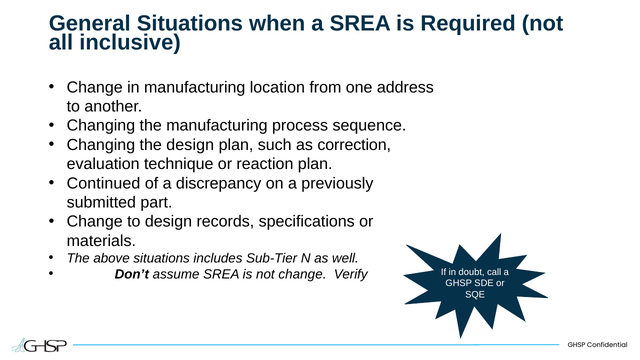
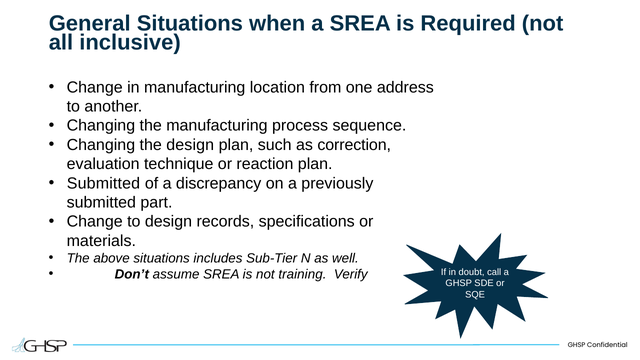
Continued: Continued -> Submitted (103, 183)
not change: change -> training (302, 274)
